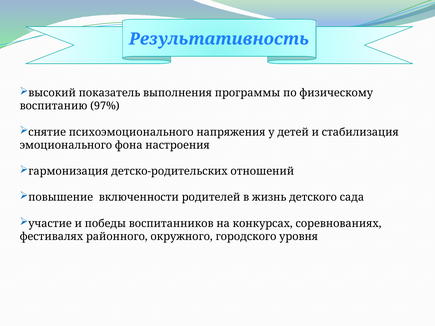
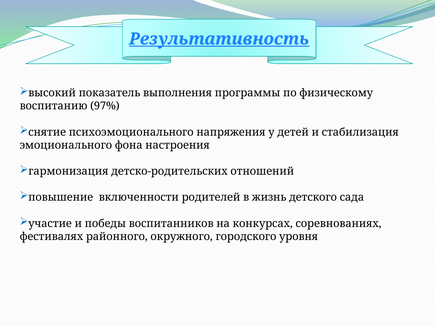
Результативность underline: none -> present (219, 39)
